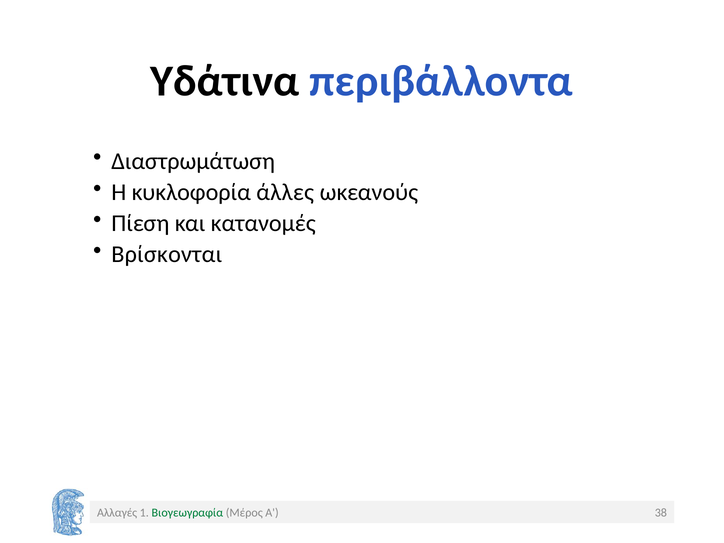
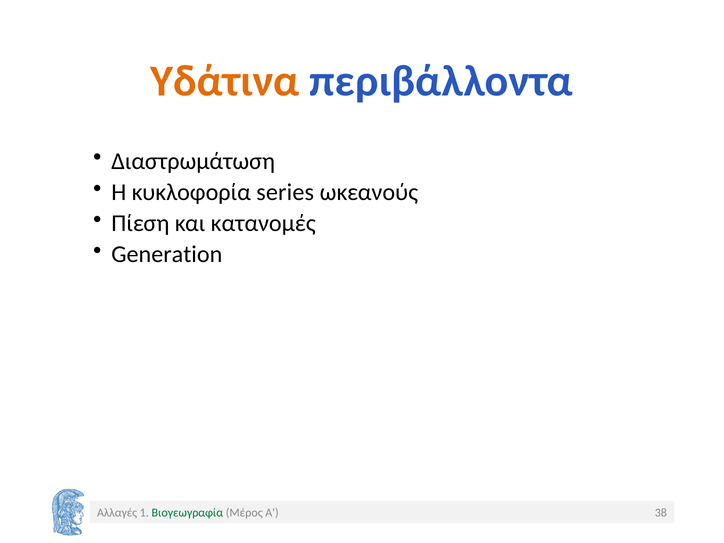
Υδάτινα colour: black -> orange (225, 81)
άλλες: άλλες -> series (285, 192)
Βρίσκονται: Βρίσκονται -> Generation (167, 254)
